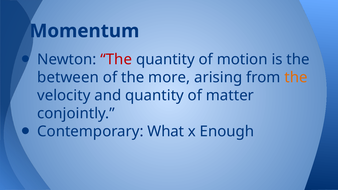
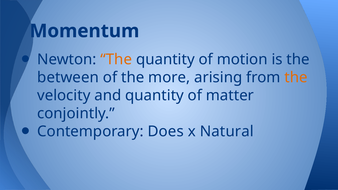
The colour: red -> orange (116, 59)
What: What -> Does (166, 132)
Enough: Enough -> Natural (227, 132)
